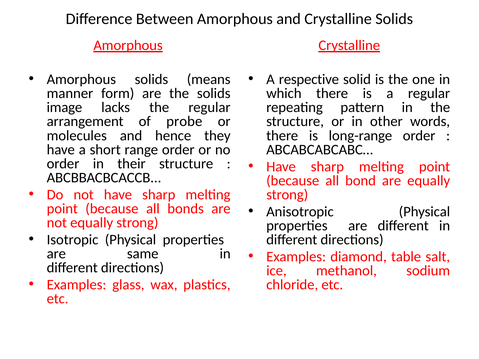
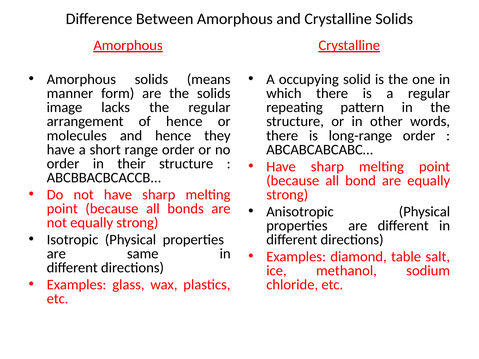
respective: respective -> occupying (309, 79)
of probe: probe -> hence (184, 122)
